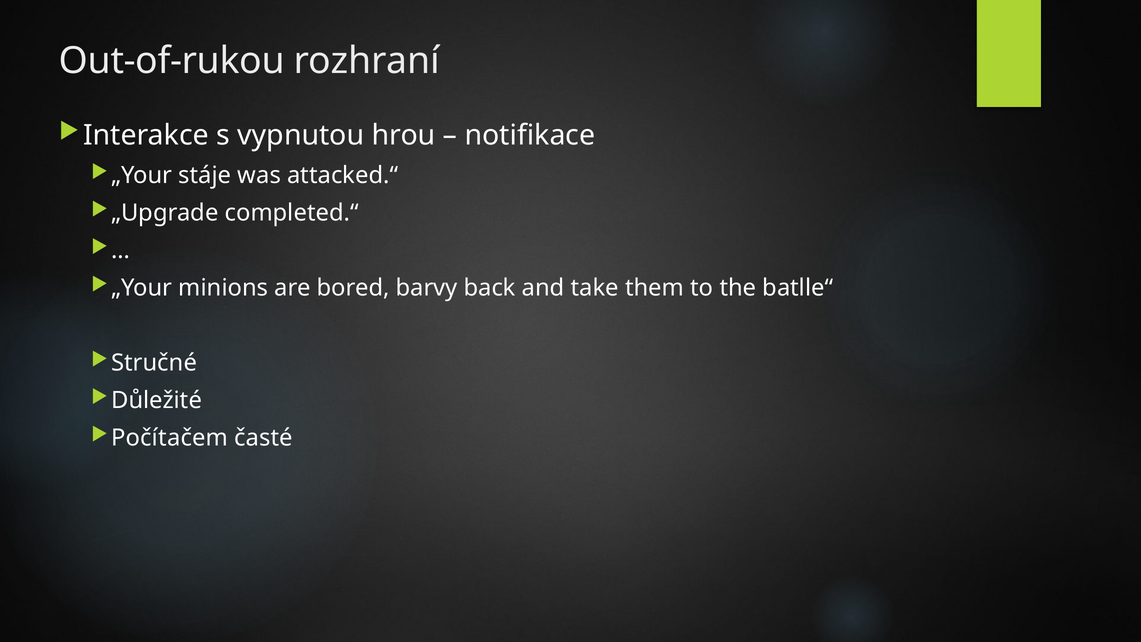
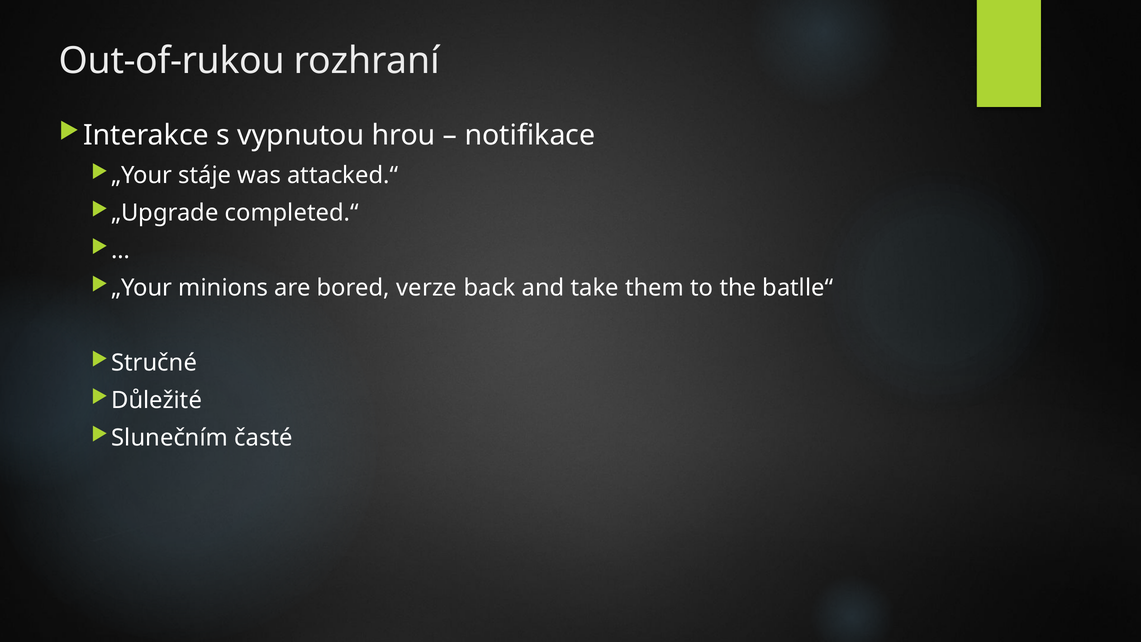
barvy: barvy -> verze (426, 288)
Počítačem: Počítačem -> Slunečním (170, 438)
